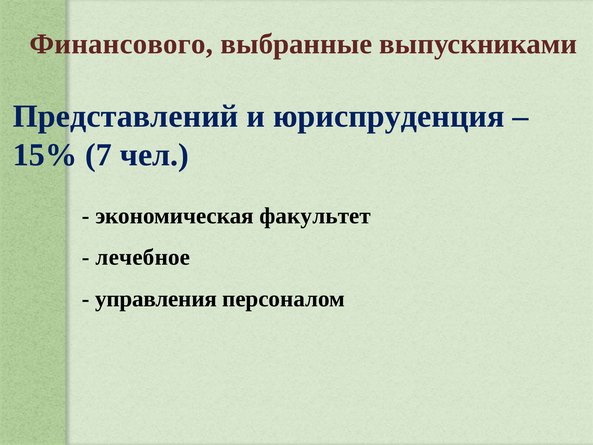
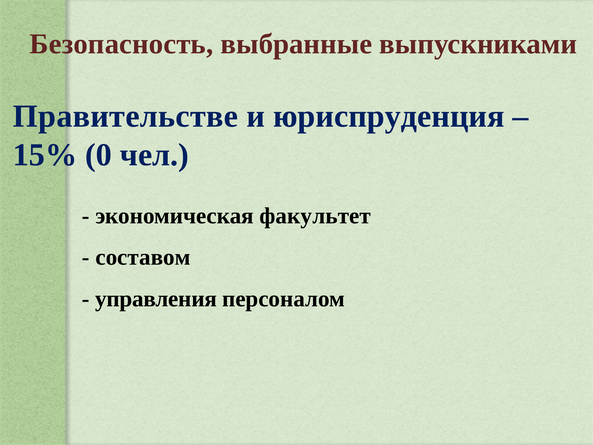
Финансового: Финансового -> Безопасность (121, 44)
Представлений: Представлений -> Правительстве (126, 116)
7: 7 -> 0 (99, 155)
лечебное: лечебное -> составом (143, 257)
